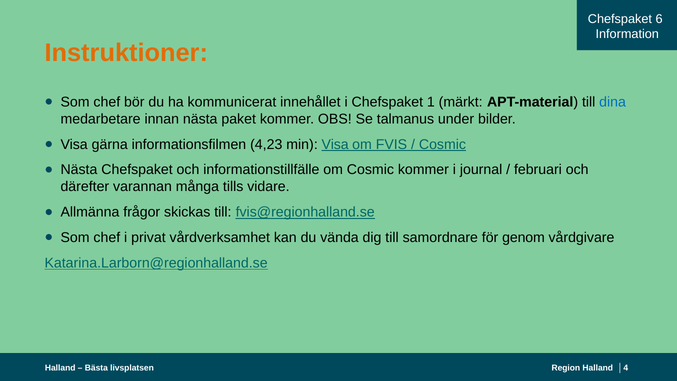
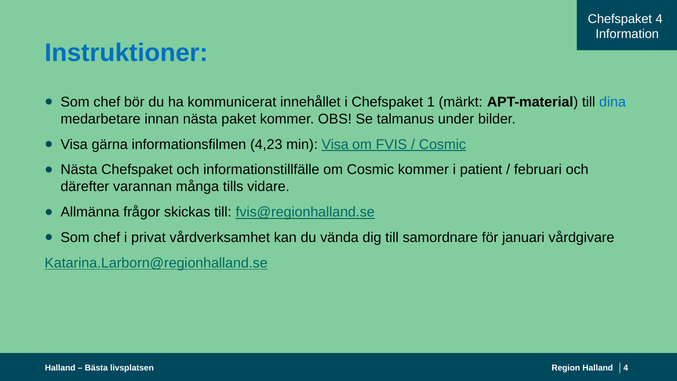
Chefspaket 6: 6 -> 4 (659, 19)
Instruktioner colour: orange -> blue (126, 53)
journal: journal -> patient (481, 170)
genom: genom -> januari (523, 237)
